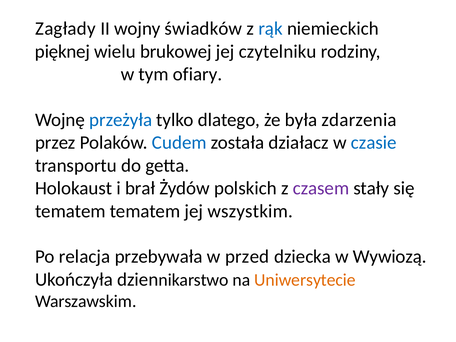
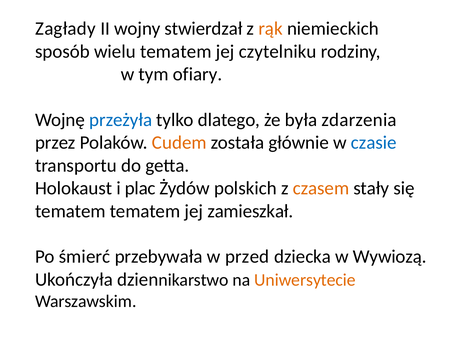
świadków: świadków -> stwierdzał (204, 29)
rąk colour: blue -> orange (271, 29)
pięknej: pięknej -> sposób (62, 52)
wielu brukowej: brukowej -> tematem (176, 52)
Cudem colour: blue -> orange (179, 143)
działacz: działacz -> głównie (299, 143)
brał: brał -> plac (140, 188)
czasem colour: purple -> orange (321, 188)
wszystkim: wszystkim -> zamieszkał (250, 211)
relacja: relacja -> śmierć (85, 257)
